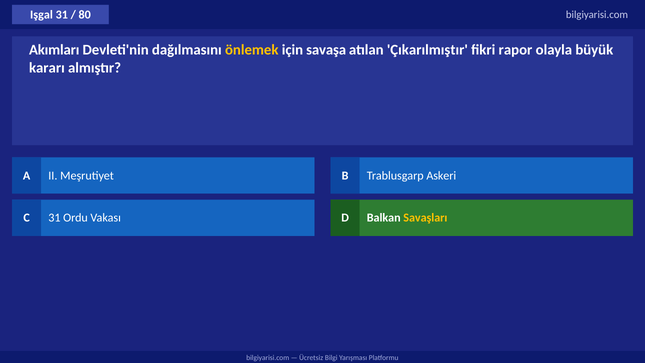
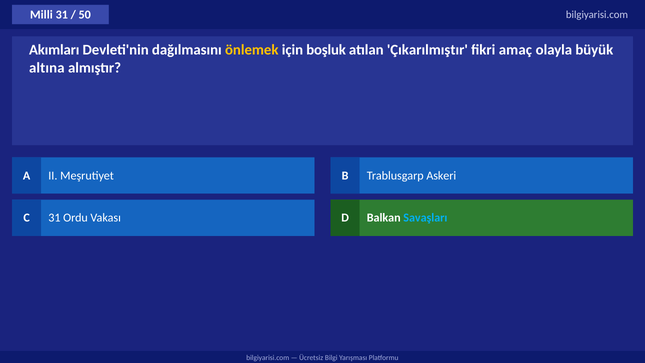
Işgal: Işgal -> Milli (41, 15)
80: 80 -> 50 (85, 15)
savaşa: savaşa -> boşluk (326, 50)
rapor: rapor -> amaç (515, 50)
kararı: kararı -> altına (47, 68)
Savaşları colour: yellow -> light blue (425, 218)
